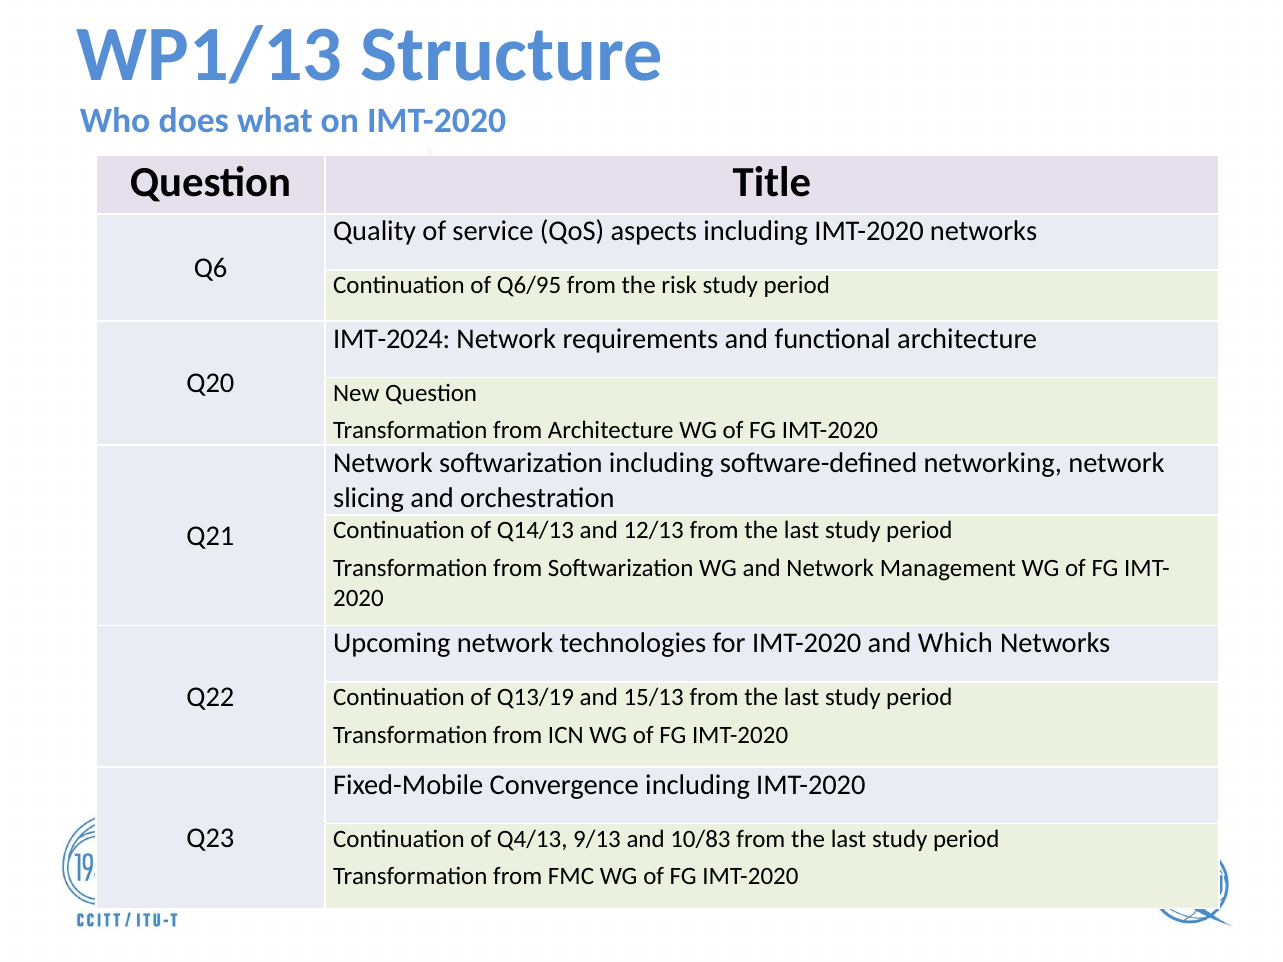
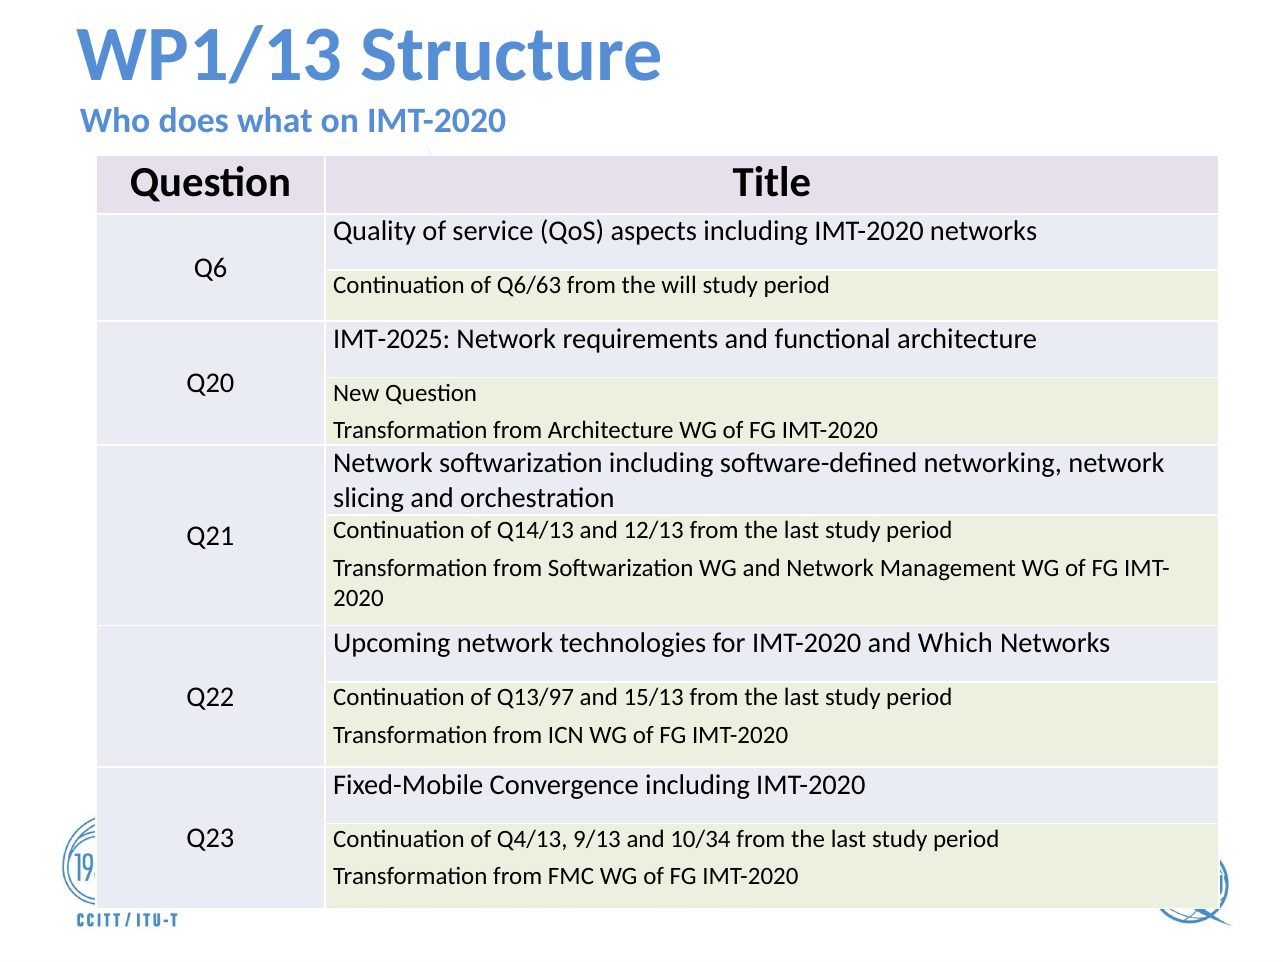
Q6/95: Q6/95 -> Q6/63 (529, 286)
risk: risk -> will (679, 286)
IMT-2024: IMT-2024 -> IMT-2025 (392, 339)
Q13/19: Q13/19 -> Q13/97 (535, 698)
10/83: 10/83 -> 10/34 (700, 839)
